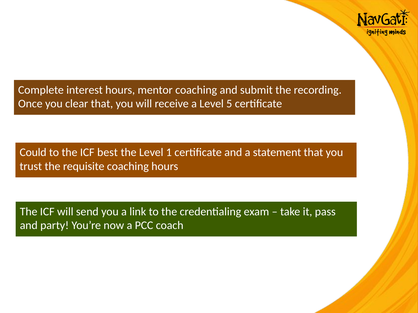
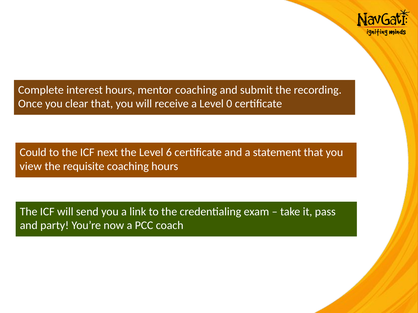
5: 5 -> 0 (229, 104)
best: best -> next (108, 153)
1: 1 -> 6 (169, 153)
trust: trust -> view (31, 167)
